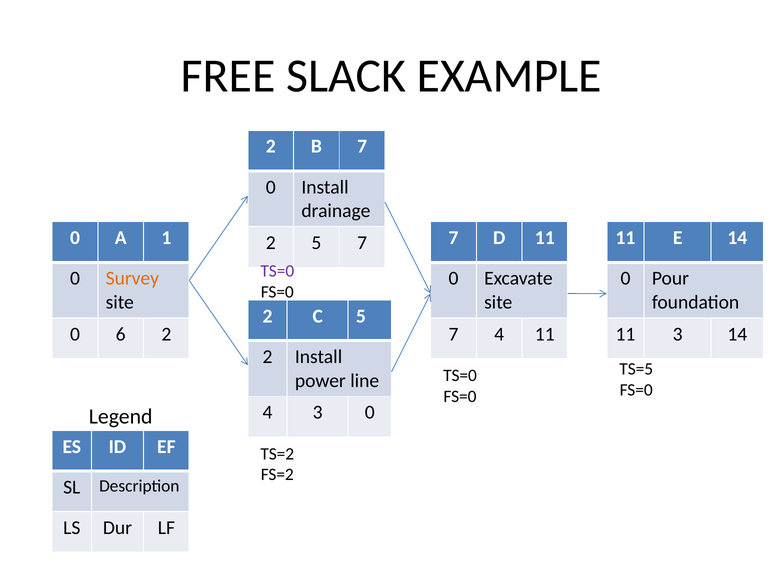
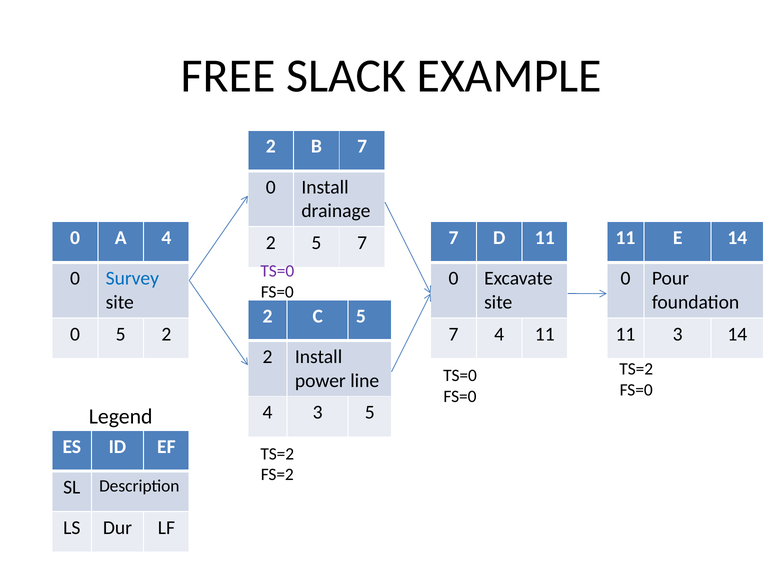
A 1: 1 -> 4 (166, 238)
Survey colour: orange -> blue (132, 279)
0 6: 6 -> 5 (121, 334)
TS=5: TS=5 -> TS=2 (636, 369)
3 0: 0 -> 5 (370, 413)
